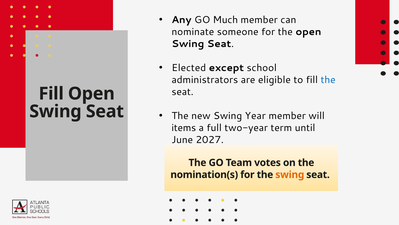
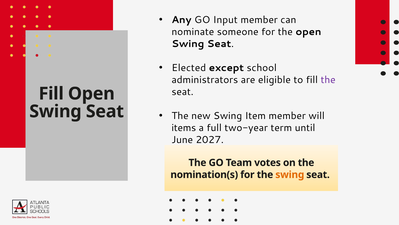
Much: Much -> Input (225, 20)
the colour: blue -> purple (328, 80)
Year: Year -> Item (255, 116)
